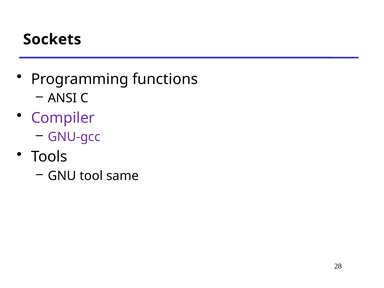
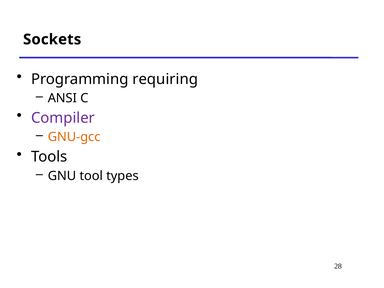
functions: functions -> requiring (165, 79)
GNU-gcc colour: purple -> orange (74, 137)
same: same -> types (123, 176)
